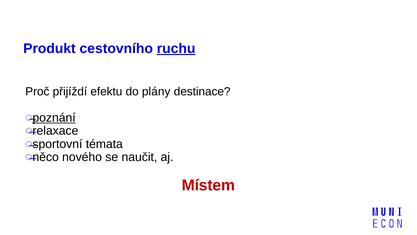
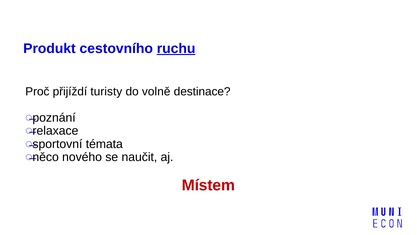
efektu: efektu -> turisty (106, 92)
plány: plány -> volně (156, 92)
poznání underline: present -> none (54, 118)
